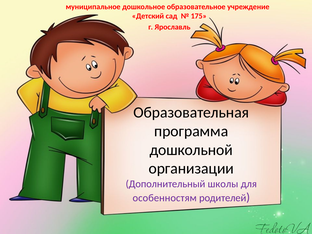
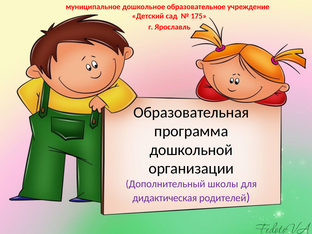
особенностям: особенностям -> дидактическая (165, 198)
